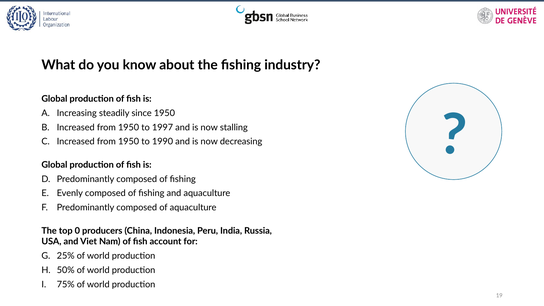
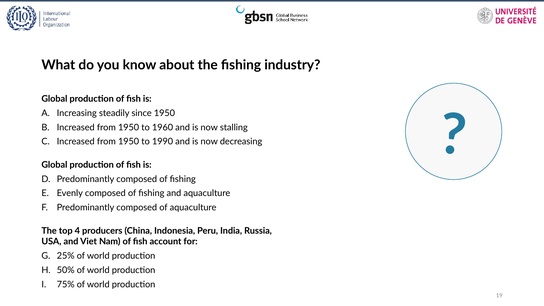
1997: 1997 -> 1960 (163, 127)
0: 0 -> 4 (77, 231)
